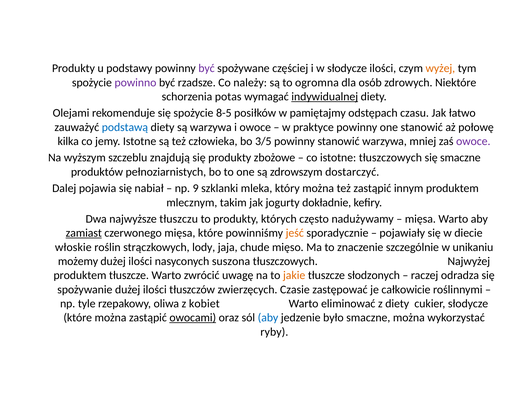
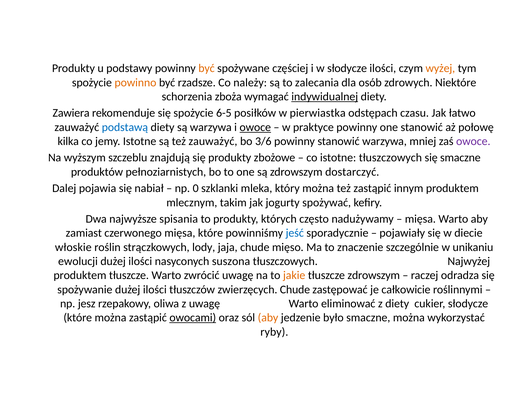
być colour: purple -> orange (206, 68)
powinno colour: purple -> orange (135, 82)
ogromna: ogromna -> zalecania (317, 82)
potas: potas -> zboża (228, 97)
Olejami: Olejami -> Zawiera (71, 113)
8-5: 8-5 -> 6-5 (224, 113)
pamiętajmy: pamiętajmy -> pierwiastka (318, 113)
owoce underline: none -> present (255, 127)
też człowieka: człowieka -> zauważyć (213, 141)
3/5: 3/5 -> 3/6 (263, 141)
9: 9 -> 0 (196, 188)
dokładnie: dokładnie -> spożywać (327, 202)
tłuszczu: tłuszczu -> spisania (179, 219)
zamiast underline: present -> none (84, 233)
jeść colour: orange -> blue (295, 233)
możemy: możemy -> ewolucji (78, 261)
tłuszcze słodzonych: słodzonych -> zdrowszym (374, 275)
zwierzęcych Czasie: Czasie -> Chude (295, 289)
tyle: tyle -> jesz (87, 303)
z kobiet: kobiet -> uwagę (204, 303)
aby colour: blue -> orange (268, 317)
